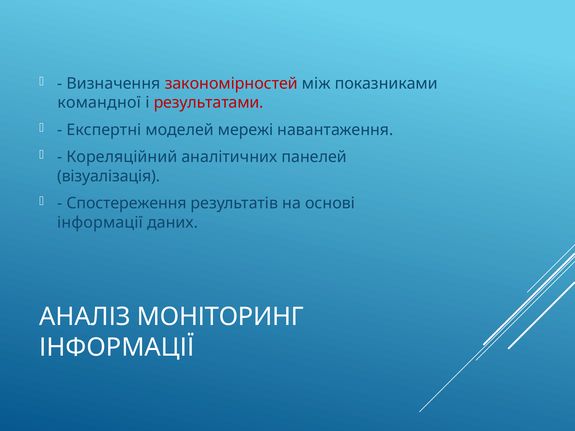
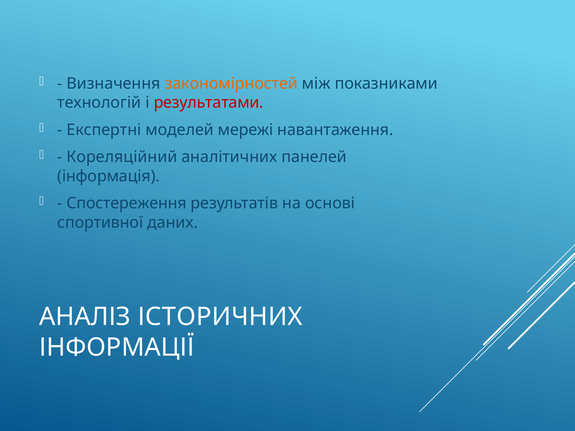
закономірностей colour: red -> orange (231, 84)
командної: командної -> технологій (99, 103)
візуалізація: візуалізація -> інформація (109, 176)
інформації: інформації -> спортивної (100, 223)
МОНІТОРИНГ: МОНІТОРИНГ -> ІСТОРИЧНИХ (220, 317)
